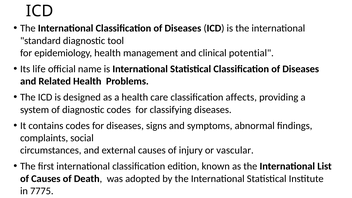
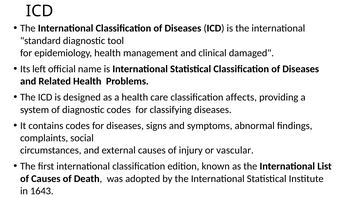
potential: potential -> damaged (251, 53)
life: life -> left (39, 69)
7775: 7775 -> 1643 (42, 191)
